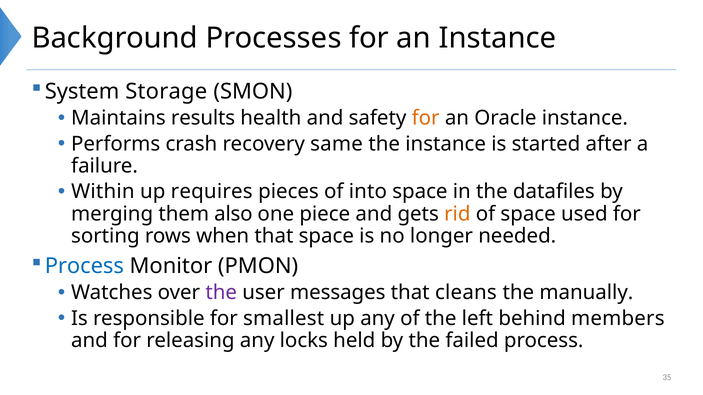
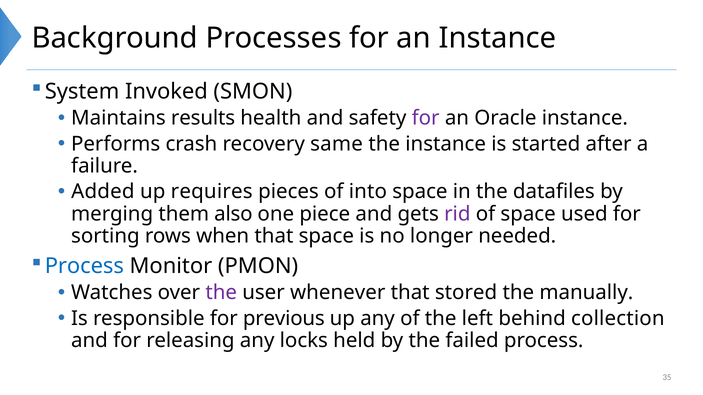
Storage: Storage -> Invoked (166, 92)
for colour: orange -> purple (426, 118)
Within: Within -> Added (103, 192)
rid colour: orange -> purple (457, 214)
messages: messages -> whenever (338, 293)
cleans: cleans -> stored (466, 293)
smallest: smallest -> previous (284, 319)
members: members -> collection (618, 319)
